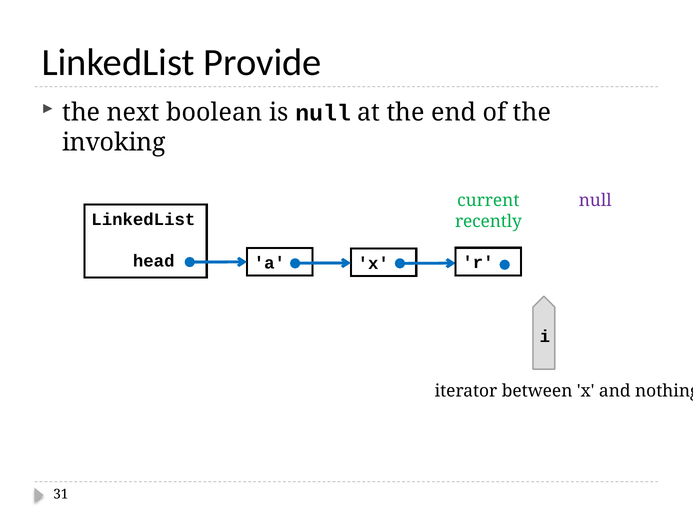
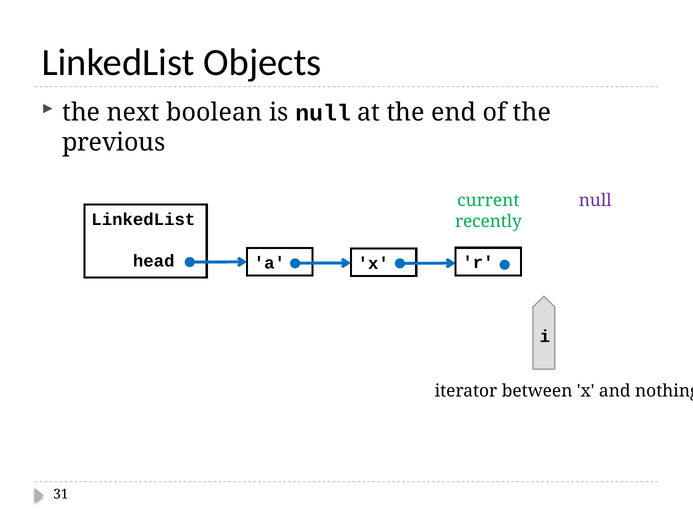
Provide: Provide -> Objects (262, 63)
invoking: invoking -> previous (114, 143)
